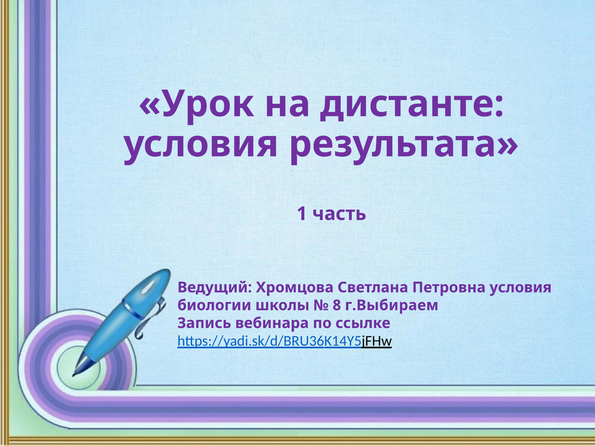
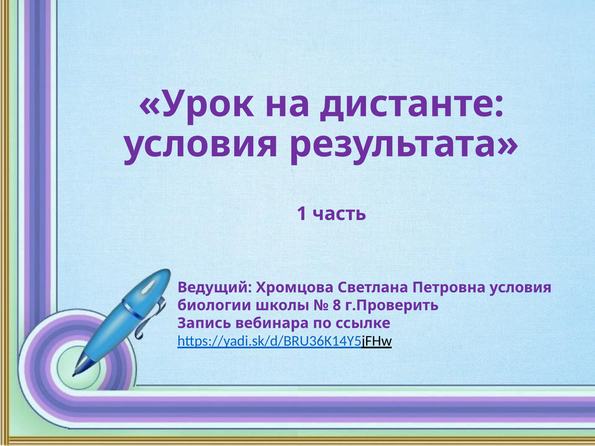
г.Выбираем: г.Выбираем -> г.Проверить (392, 305)
